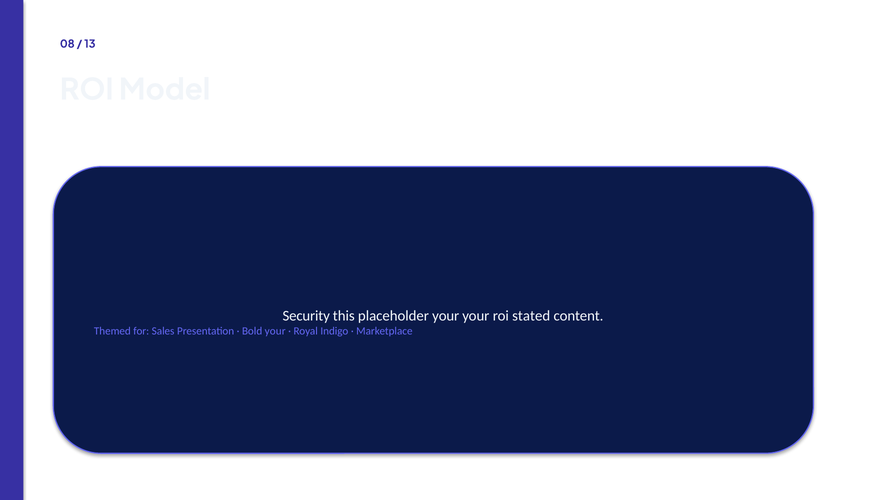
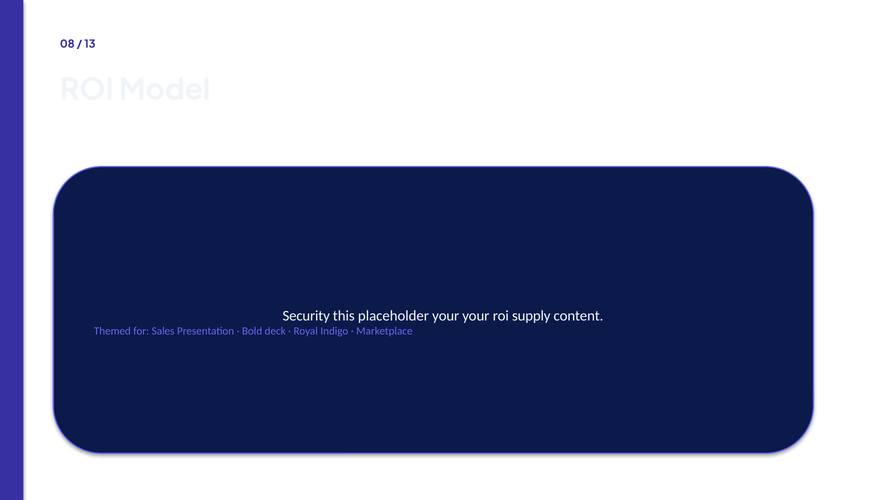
stated: stated -> supply (531, 316)
Bold your: your -> deck (275, 331)
